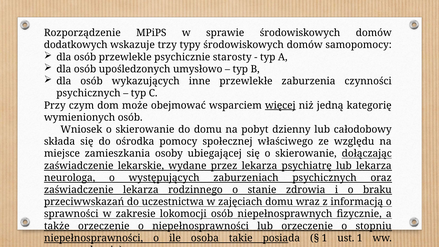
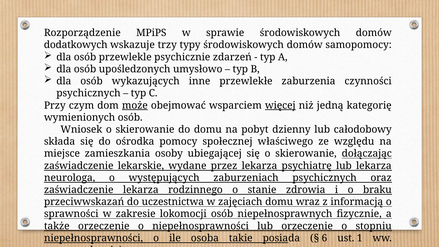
starosty: starosty -> zdarzeń (232, 57)
może underline: none -> present (135, 105)
1: 1 -> 6 (324, 238)
